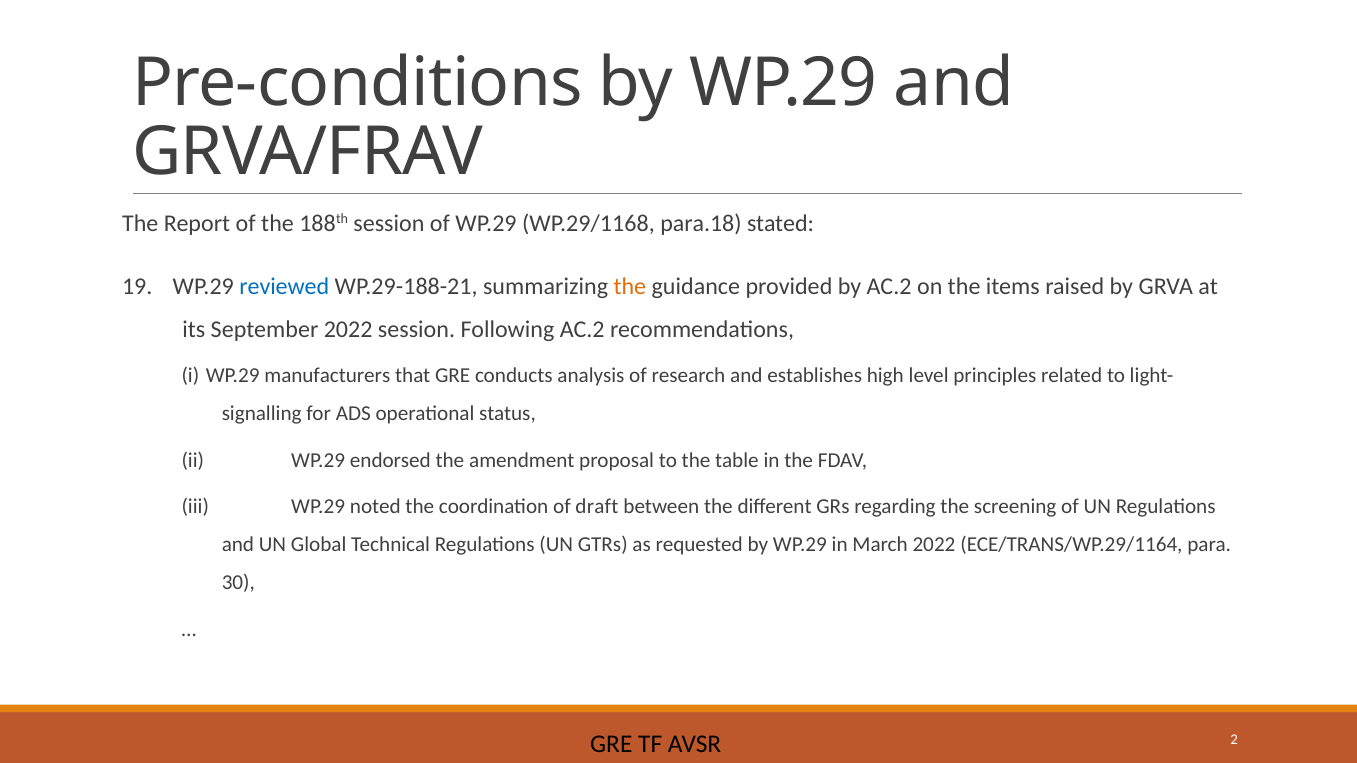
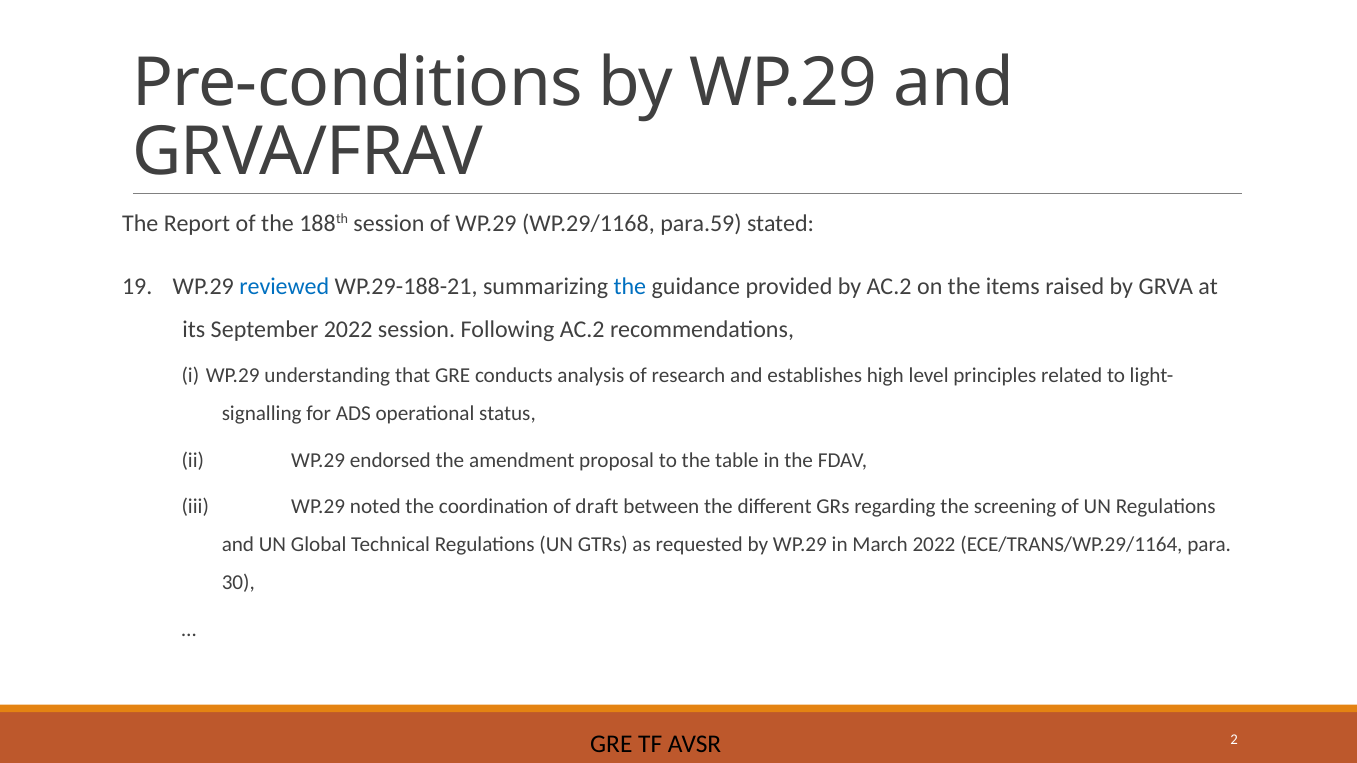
para.18: para.18 -> para.59 (701, 223)
the colour: orange -> blue (630, 287)
manufacturers: manufacturers -> understanding (327, 375)
